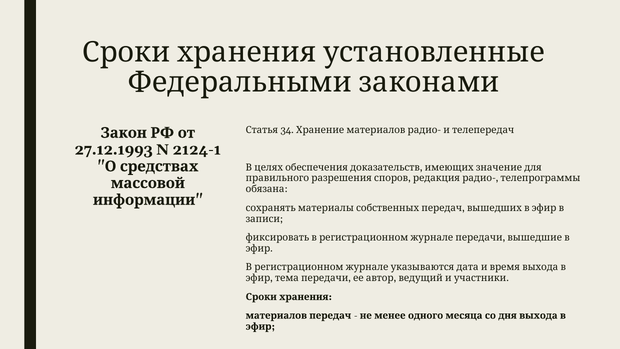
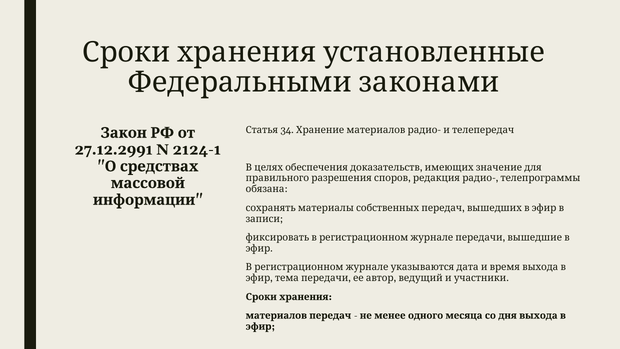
27.12.1993: 27.12.1993 -> 27.12.2991 (114, 150)
